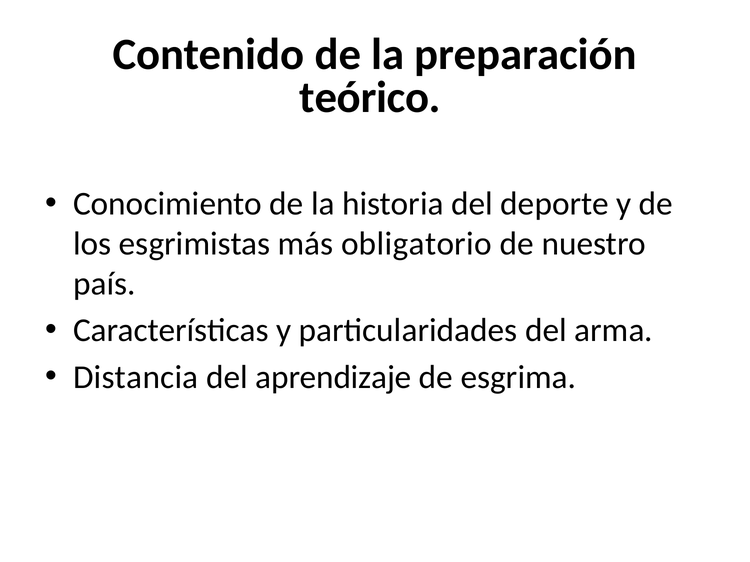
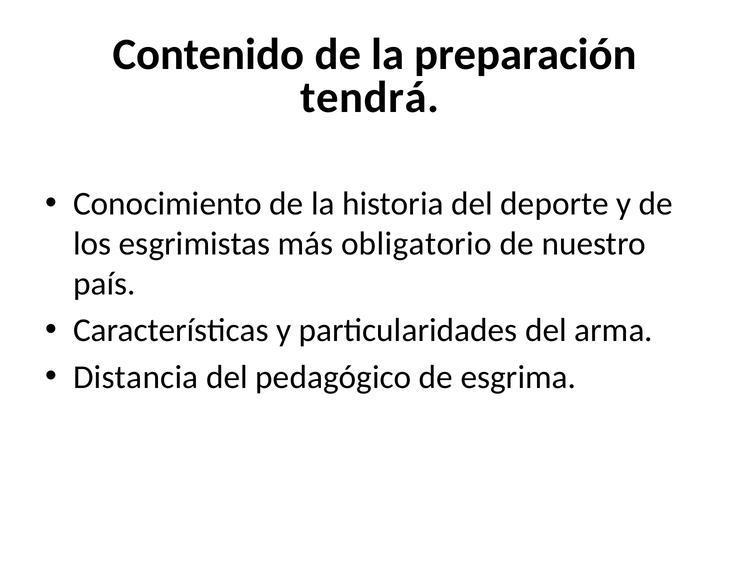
teórico: teórico -> tendrá (370, 98)
aprendizaje: aprendizaje -> pedagógico (333, 377)
